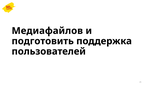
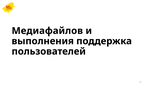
подготовить: подготовить -> выполнения (43, 41)
